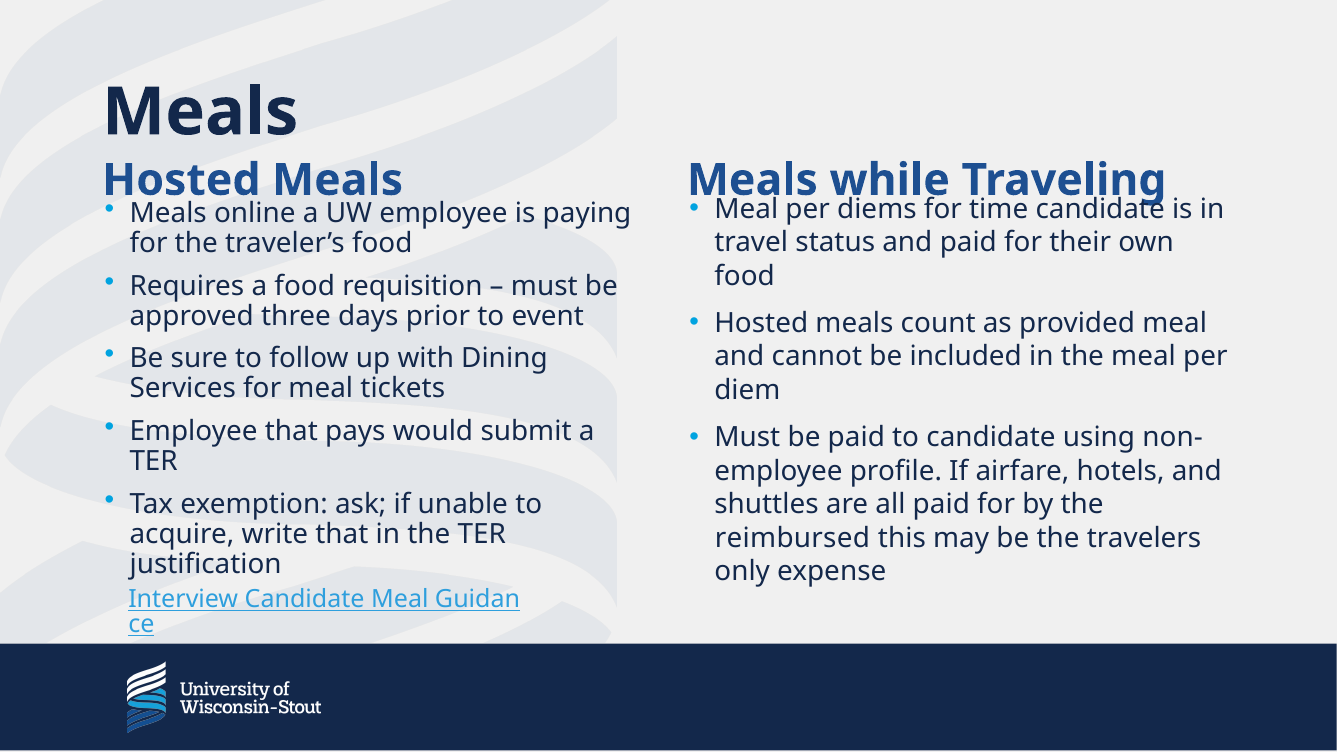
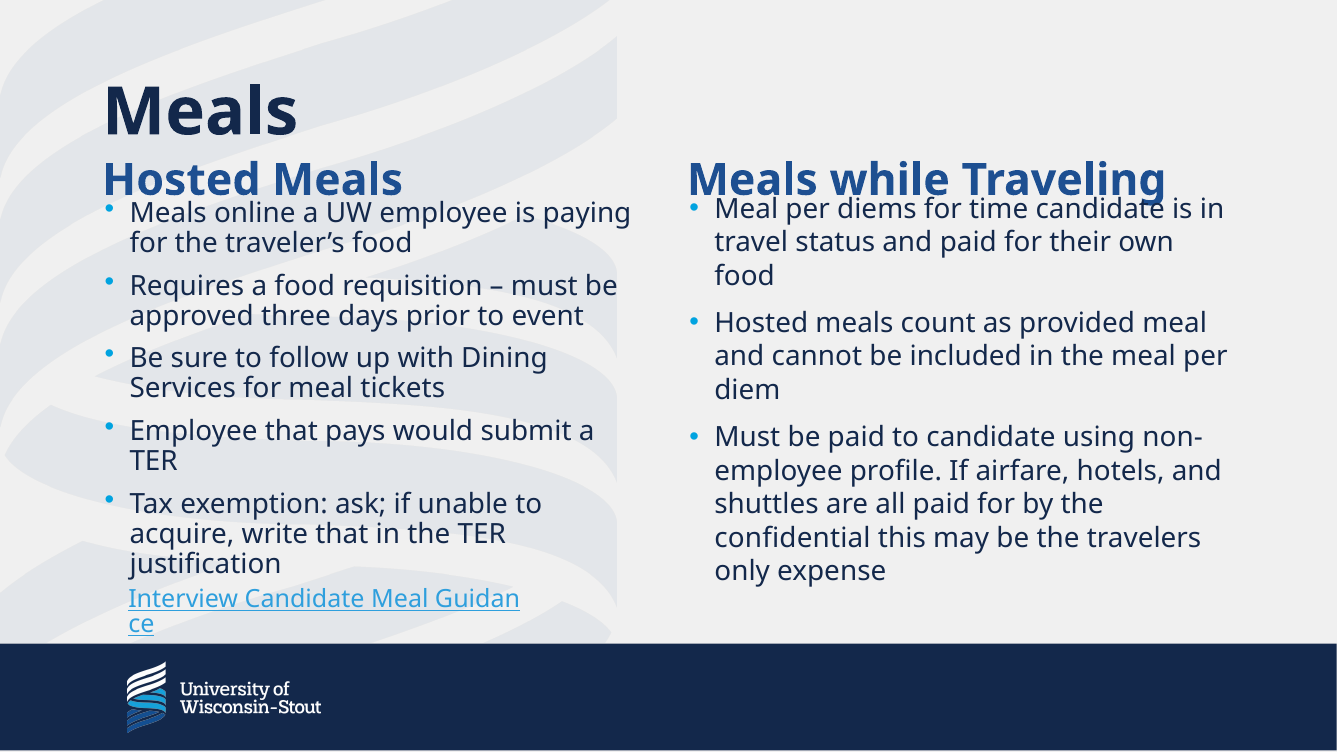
reimbursed: reimbursed -> confidential (793, 538)
